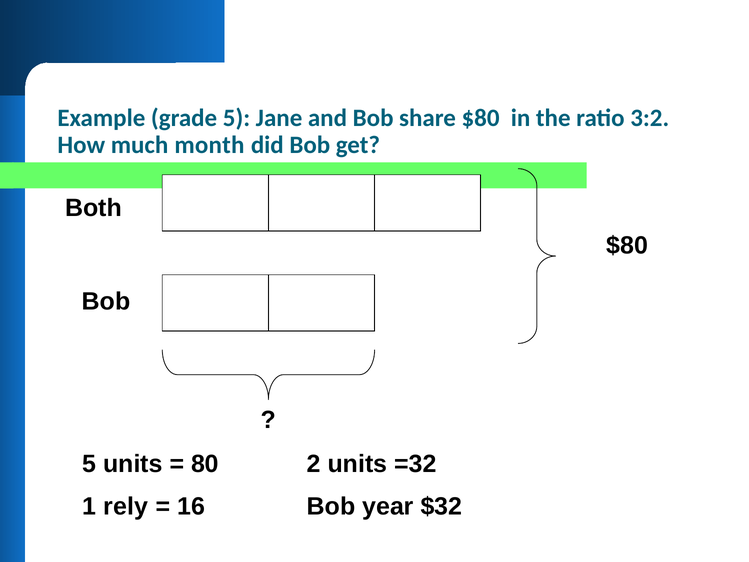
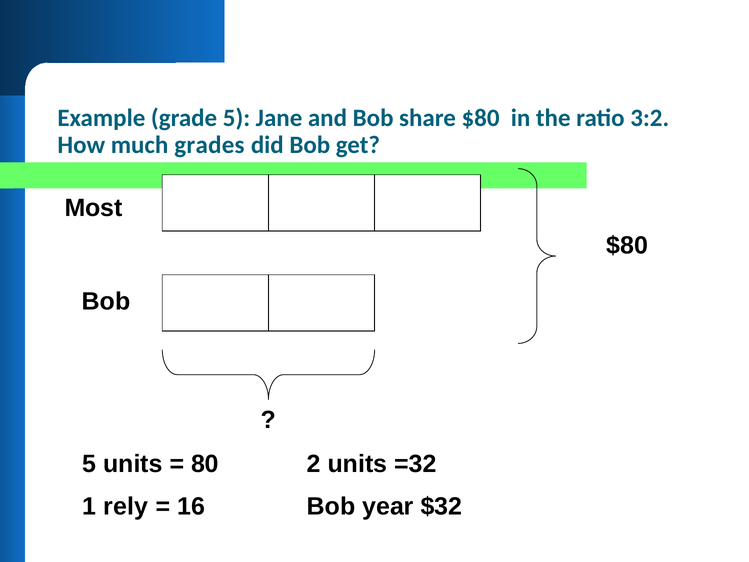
month: month -> grades (209, 145)
Both: Both -> Most (94, 208)
